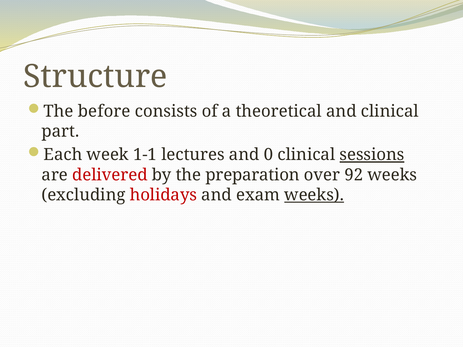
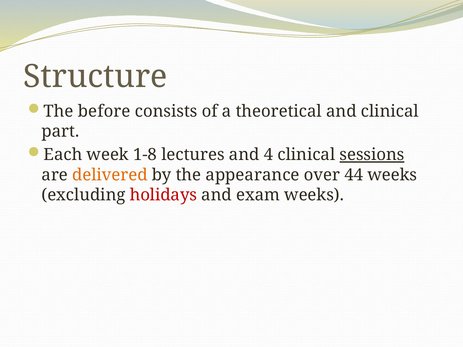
1-1: 1-1 -> 1-8 (145, 155)
0: 0 -> 4 (268, 155)
delivered colour: red -> orange (110, 175)
preparation: preparation -> appearance (253, 175)
92: 92 -> 44 (354, 175)
weeks underline: present -> none (314, 195)
